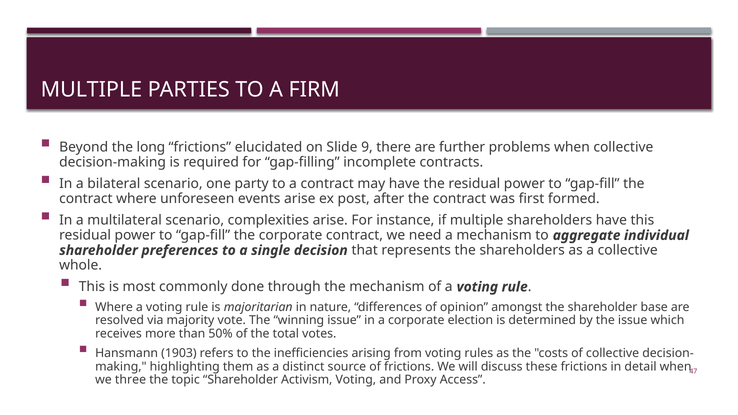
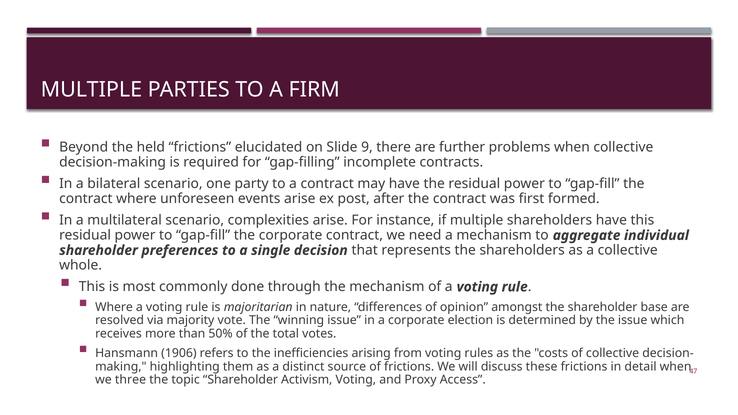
long: long -> held (151, 147)
1903: 1903 -> 1906 (179, 353)
